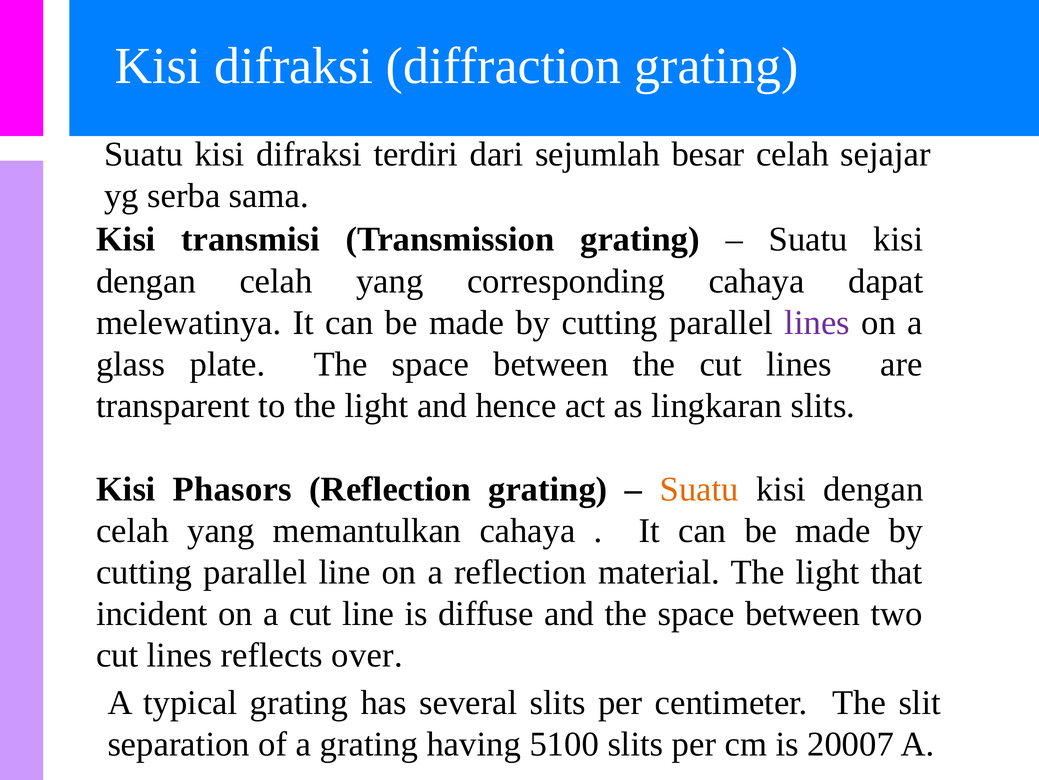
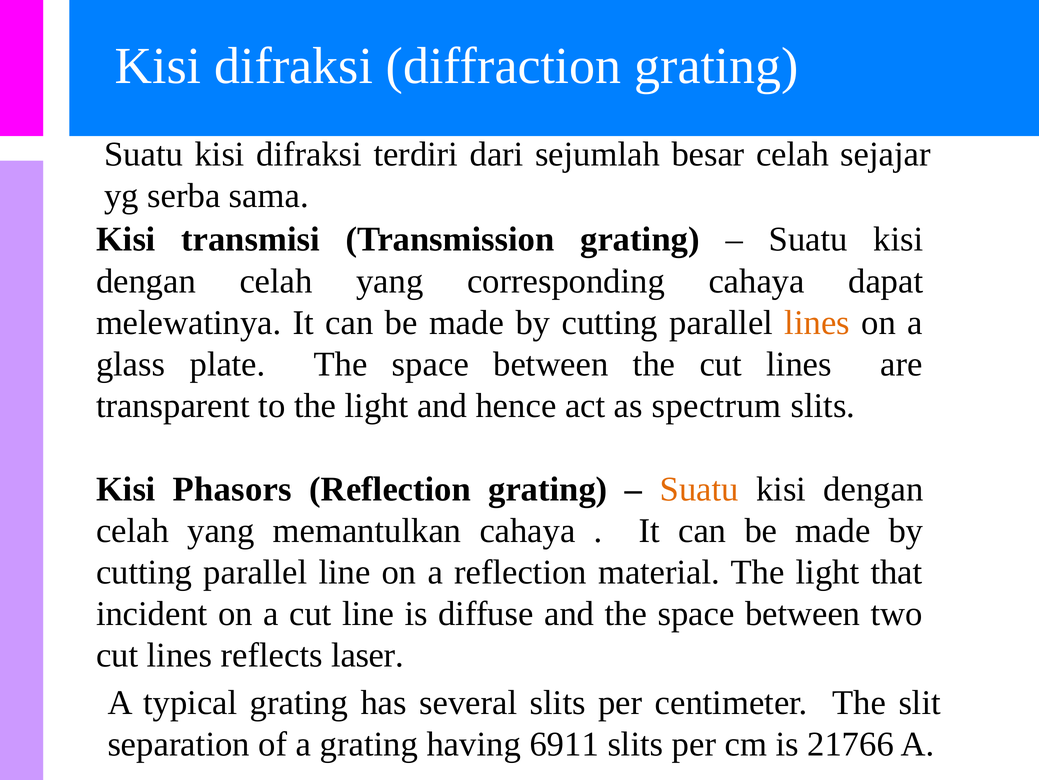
lines colour: purple -> orange (817, 322)
lingkaran: lingkaran -> spectrum (717, 406)
over: over -> laser (368, 655)
5100: 5100 -> 6911 (564, 744)
20007: 20007 -> 21766 (851, 744)
